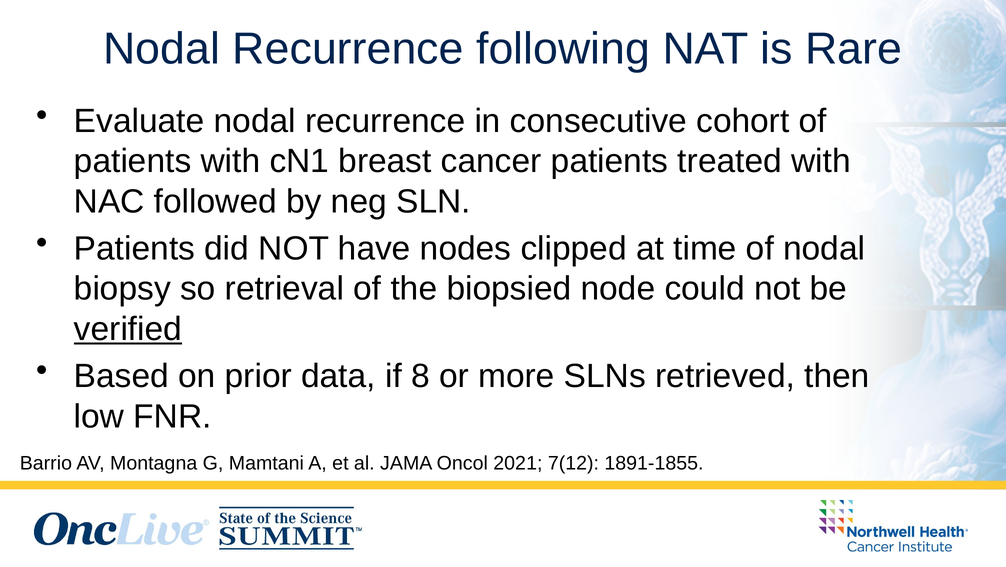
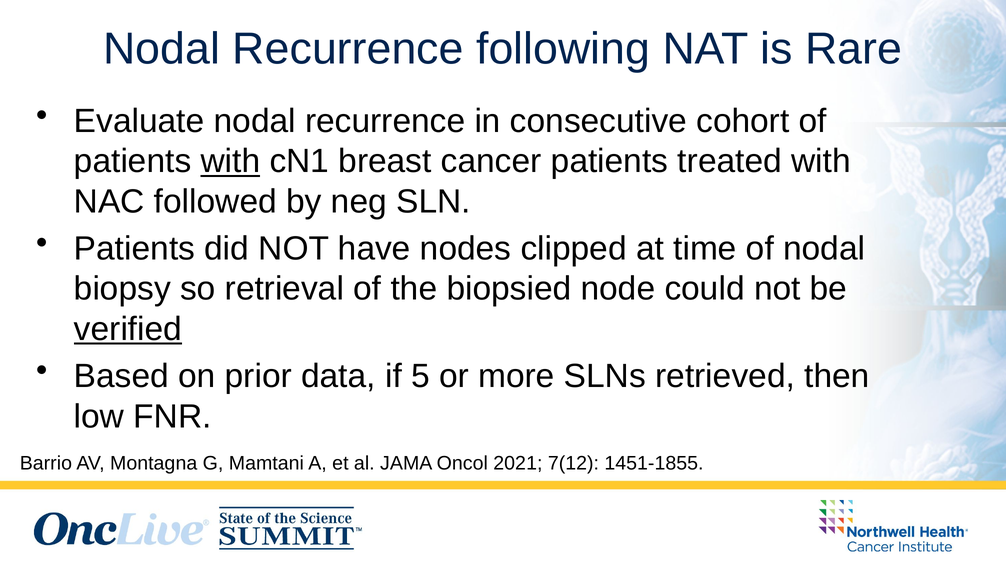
with underline: none -> present (230, 161)
8: 8 -> 5 (420, 376)
1891-1855: 1891-1855 -> 1451-1855 (654, 463)
